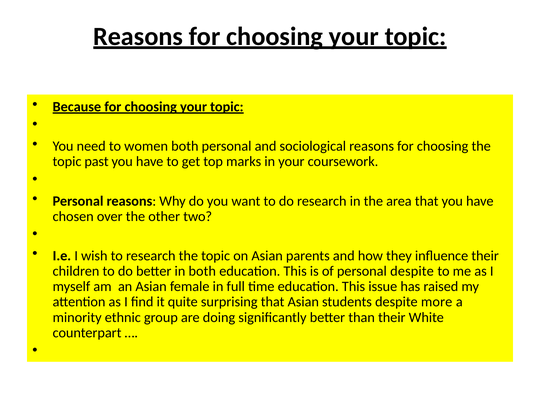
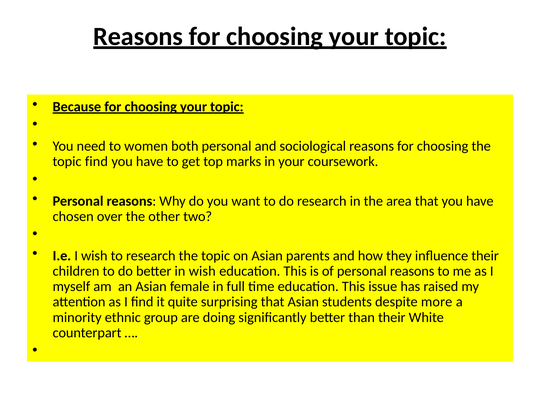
topic past: past -> find (96, 162)
in both: both -> wish (202, 271)
of personal despite: despite -> reasons (412, 271)
